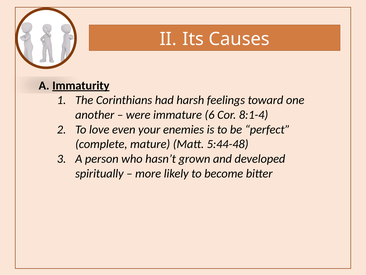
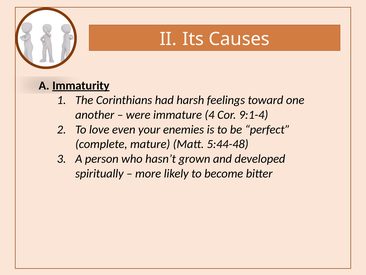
6: 6 -> 4 (210, 115)
8:1-4: 8:1-4 -> 9:1-4 (254, 115)
